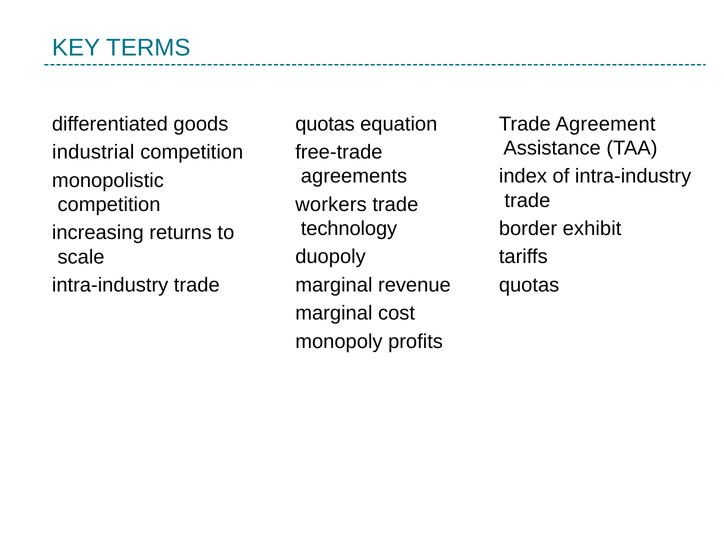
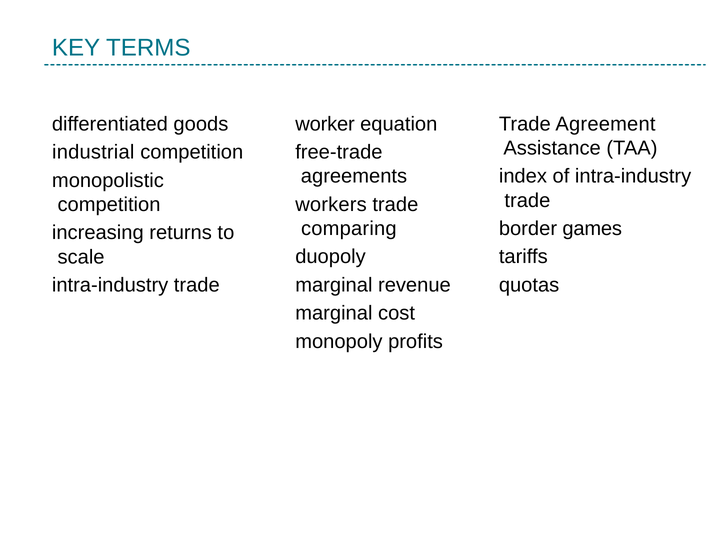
quotas: quotas -> worker (325, 124)
technology: technology -> comparing (349, 229)
exhibit: exhibit -> games (592, 229)
